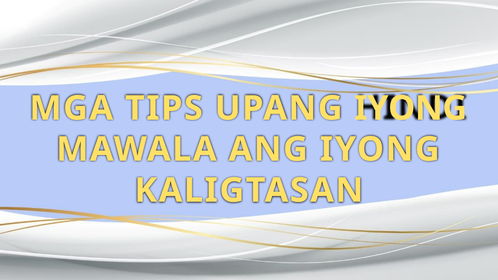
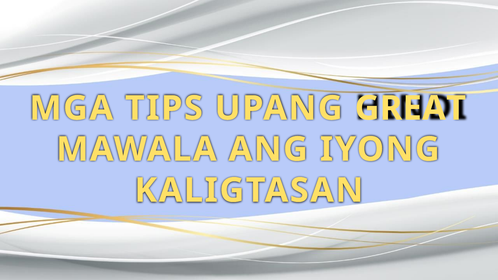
UPANG IYONG: IYONG -> GREAT (410, 108)
